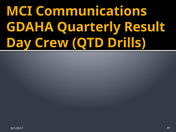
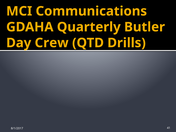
Result: Result -> Butler (145, 27)
